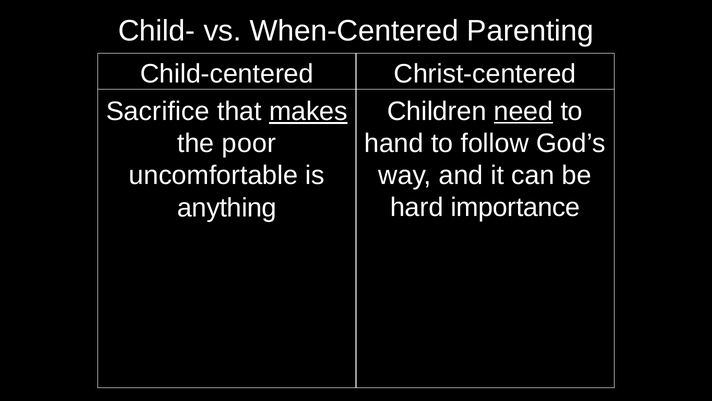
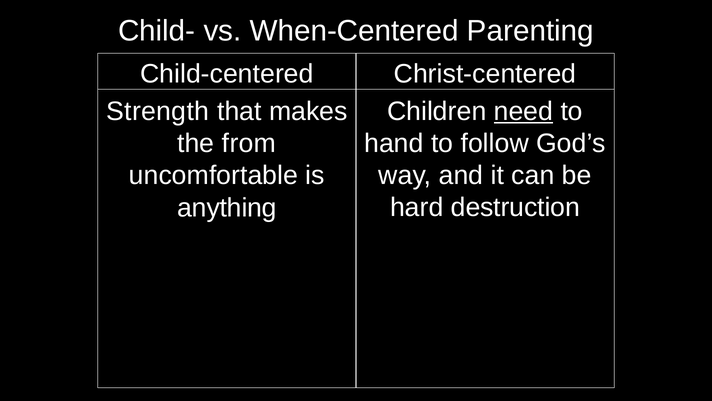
Sacrifice: Sacrifice -> Strength (158, 111)
makes underline: present -> none (308, 111)
poor: poor -> from (249, 143)
importance: importance -> destruction (515, 207)
